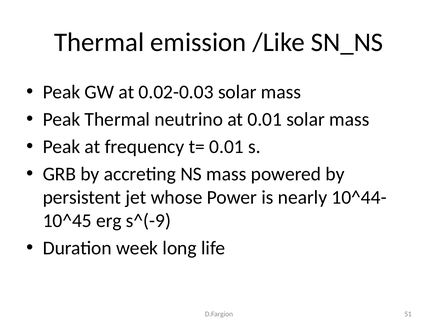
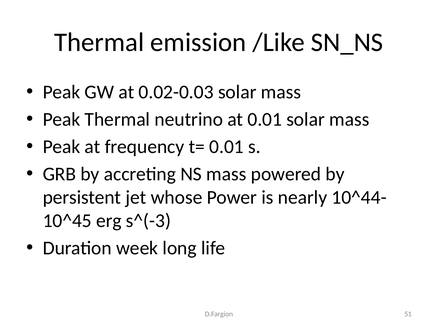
s^(-9: s^(-9 -> s^(-3 (148, 220)
